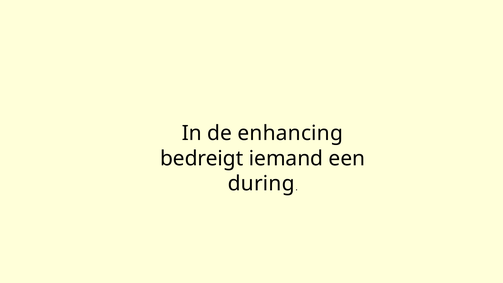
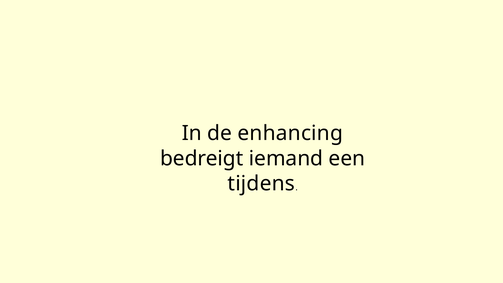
during: during -> tijdens (261, 184)
